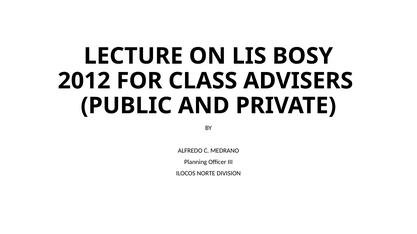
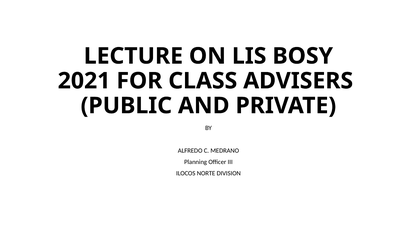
2012: 2012 -> 2021 (84, 81)
